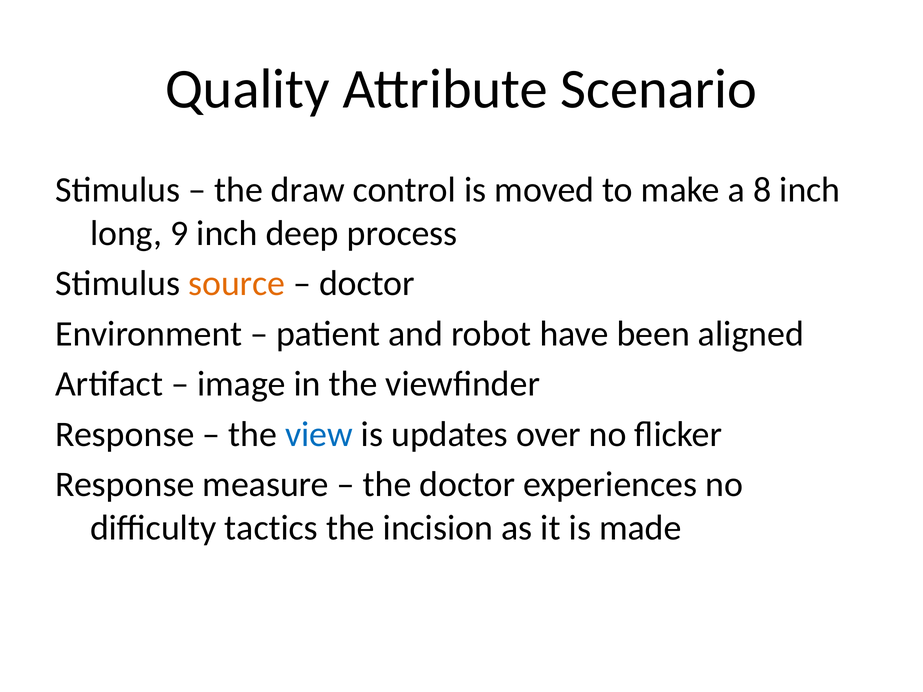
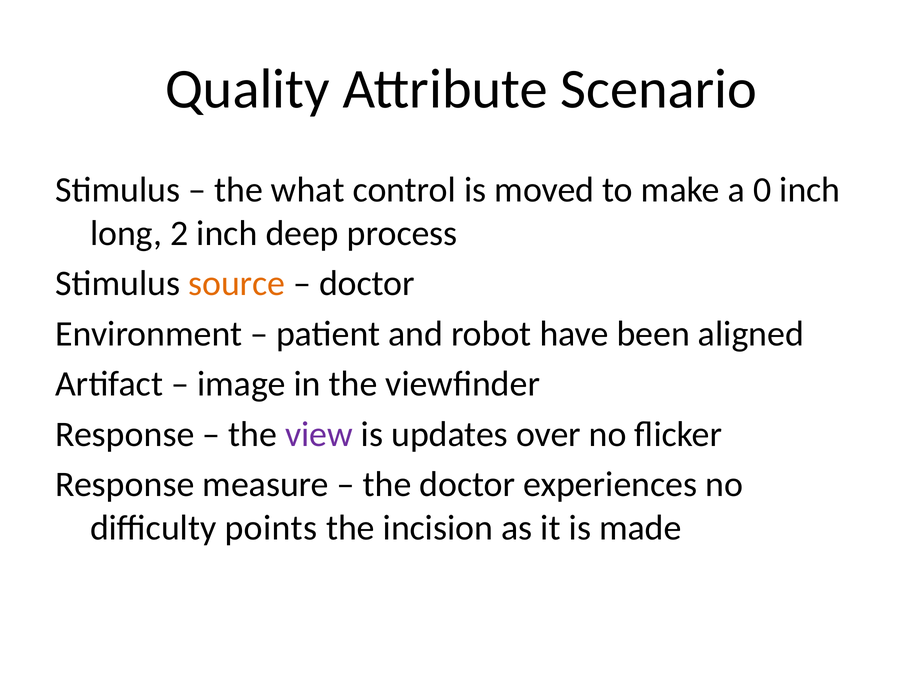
draw: draw -> what (308, 190)
8: 8 -> 0 (762, 190)
9: 9 -> 2 (179, 233)
view colour: blue -> purple (319, 434)
tactics: tactics -> points (271, 528)
